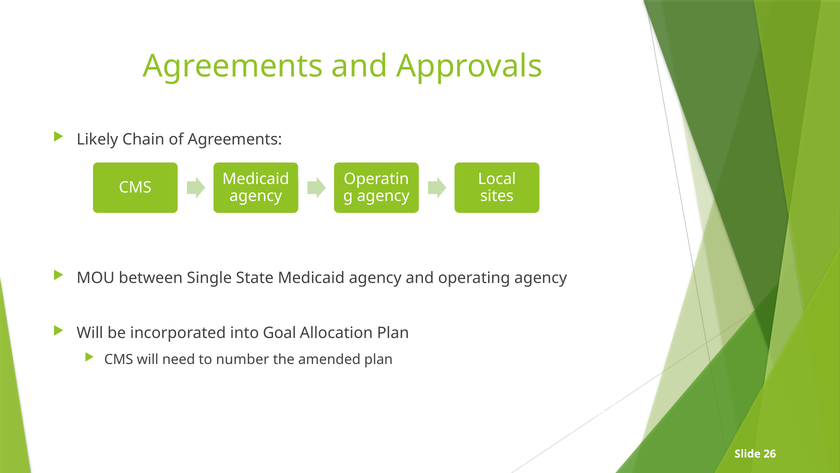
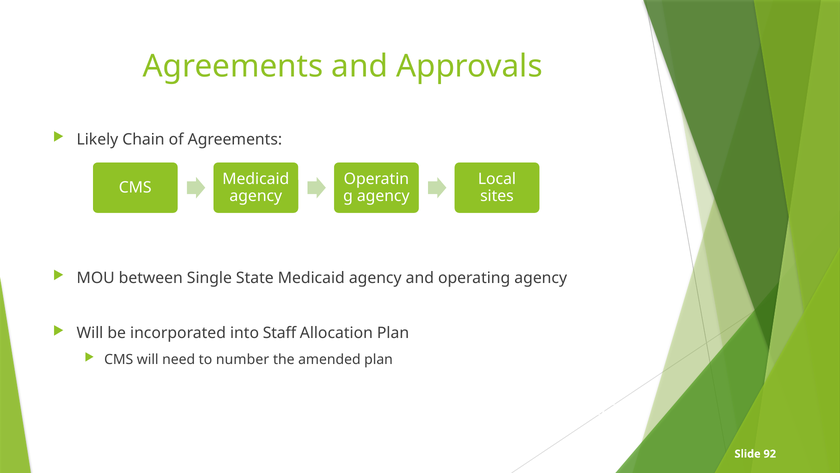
Goal: Goal -> Staff (280, 333)
26: 26 -> 92 (770, 453)
